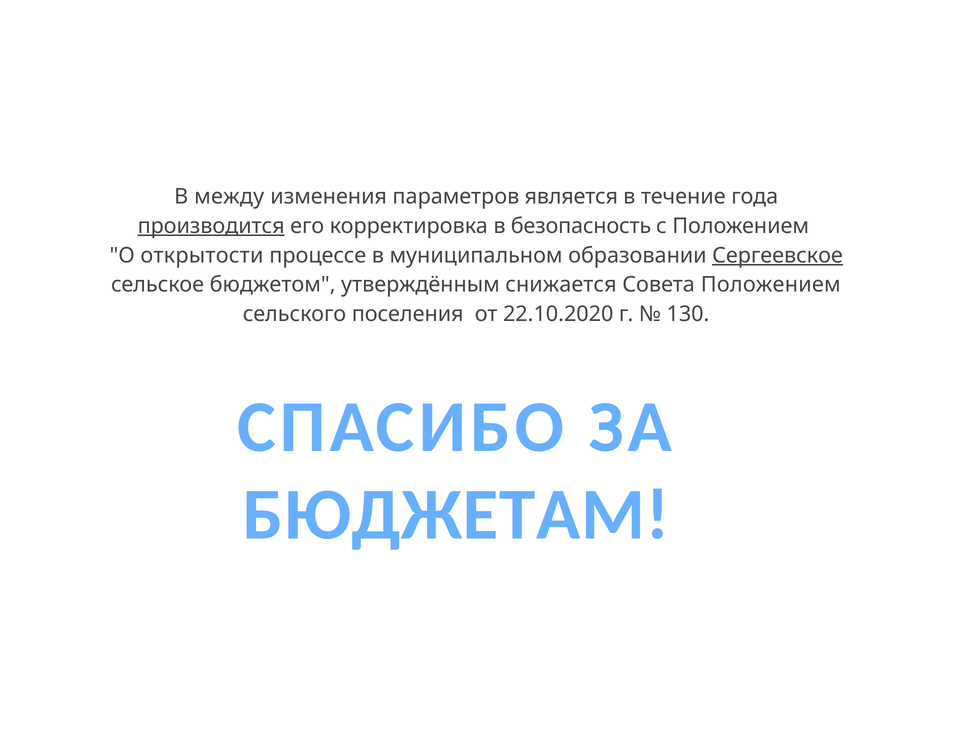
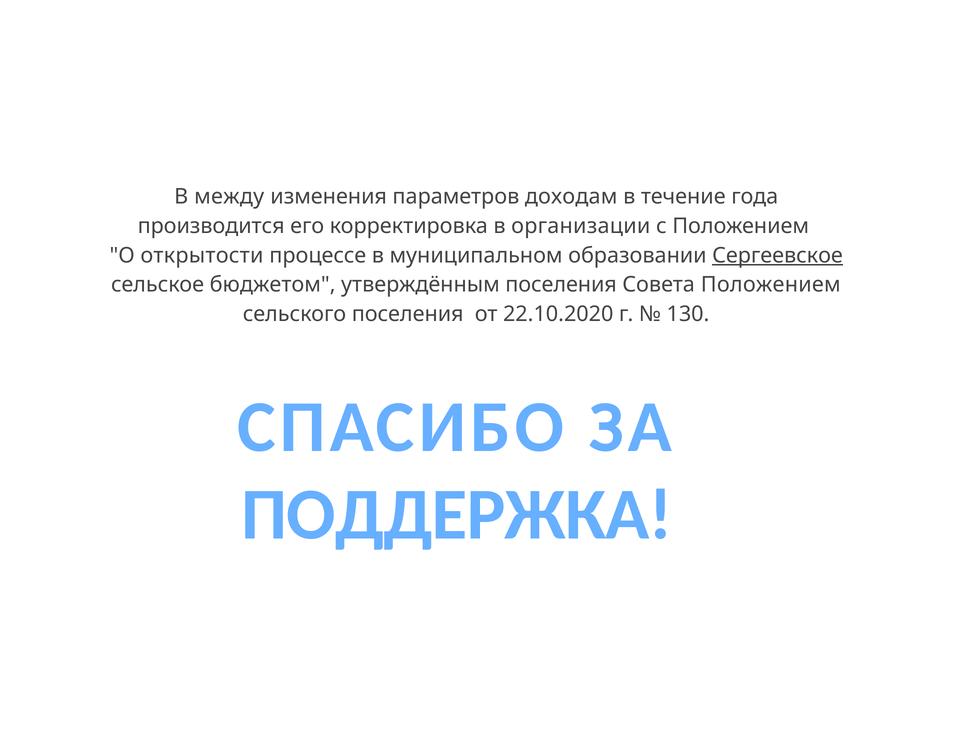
является: является -> доходам (571, 197)
производится underline: present -> none (211, 226)
безопасность: безопасность -> организации (581, 226)
утверждённым снижается: снижается -> поселения (561, 285)
БЮДЖЕТАМ: БЮДЖЕТАМ -> ПОДДЕРЖКА (457, 515)
